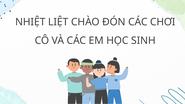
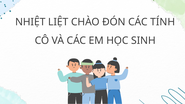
CHƠI: CHƠI -> TÍNH (163, 22)
